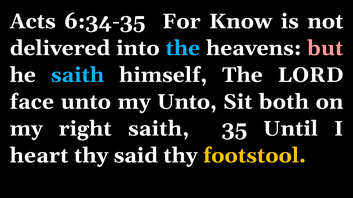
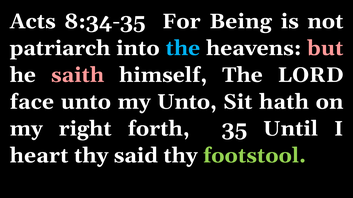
6:34-35: 6:34-35 -> 8:34-35 (105, 21)
Know: Know -> Being (241, 21)
delivered: delivered -> patriarch (60, 48)
saith colour: light blue -> pink (78, 75)
both: both -> hath (284, 102)
right saith: saith -> forth (159, 129)
footstool colour: yellow -> light green (254, 156)
